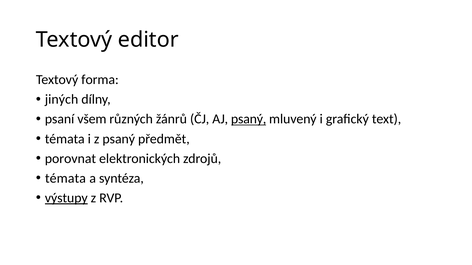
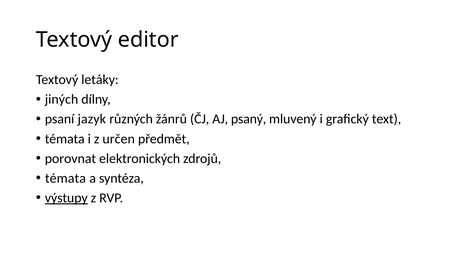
forma: forma -> letáky (100, 80)
všem: všem -> jazyk (92, 119)
psaný underline: present -> none (249, 119)
z psaný: psaný -> určen (119, 139)
